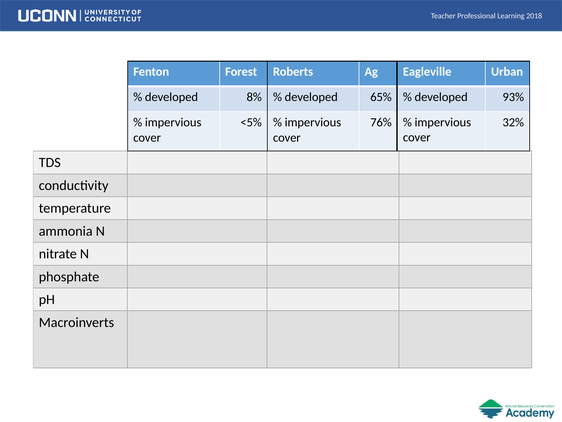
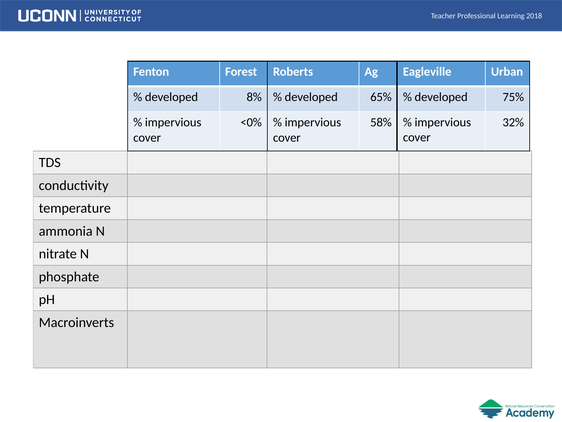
93%: 93% -> 75% (513, 97)
<5%: <5% -> <0% (251, 122)
76%: 76% -> 58% (381, 122)
